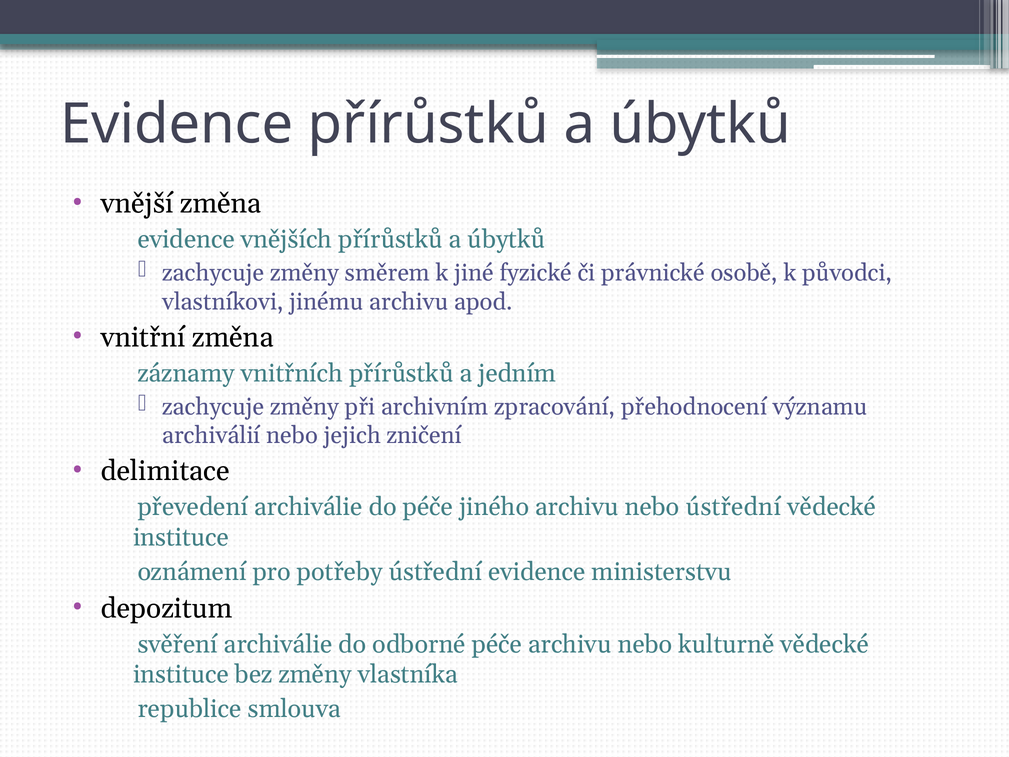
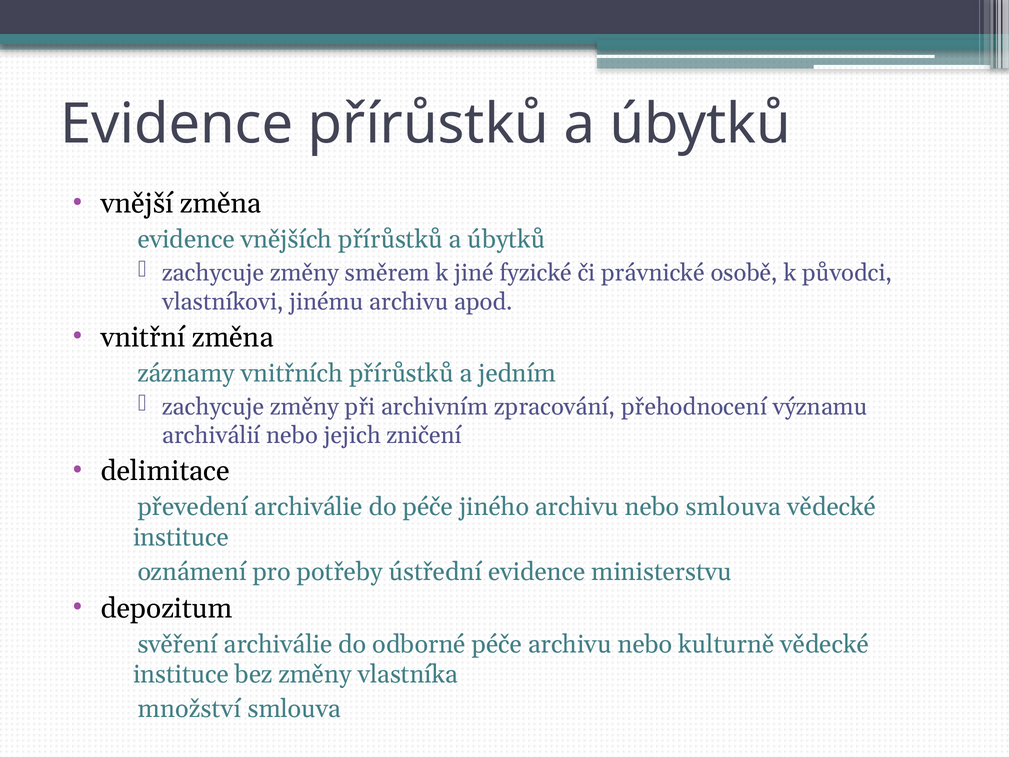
nebo ústřední: ústřední -> smlouva (733, 507)
republice: republice -> množství (189, 709)
